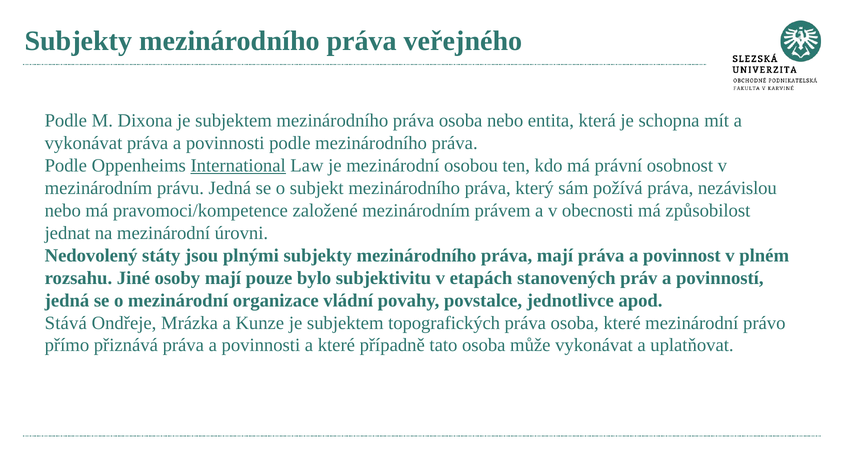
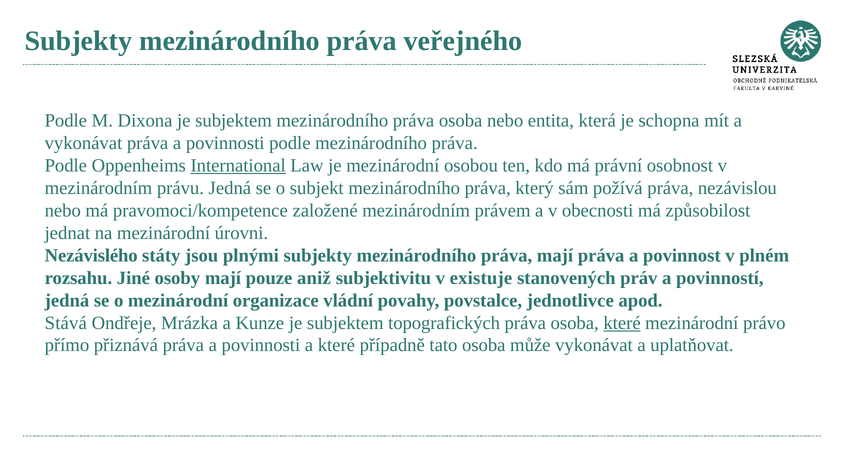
Nedovolený: Nedovolený -> Nezávislého (91, 255)
bylo: bylo -> aniž (314, 278)
etapách: etapách -> existuje (481, 278)
které underline: none -> present (622, 323)
